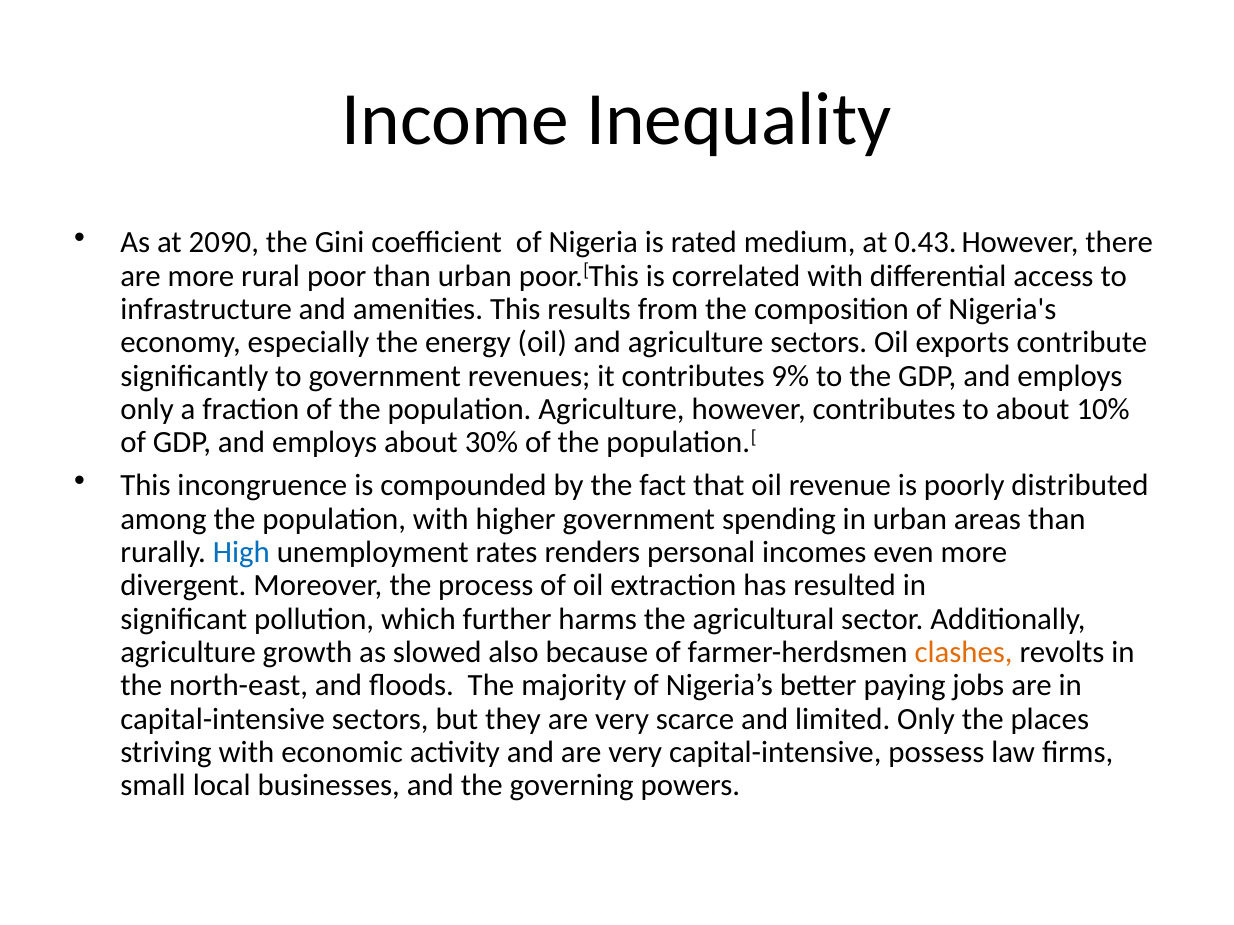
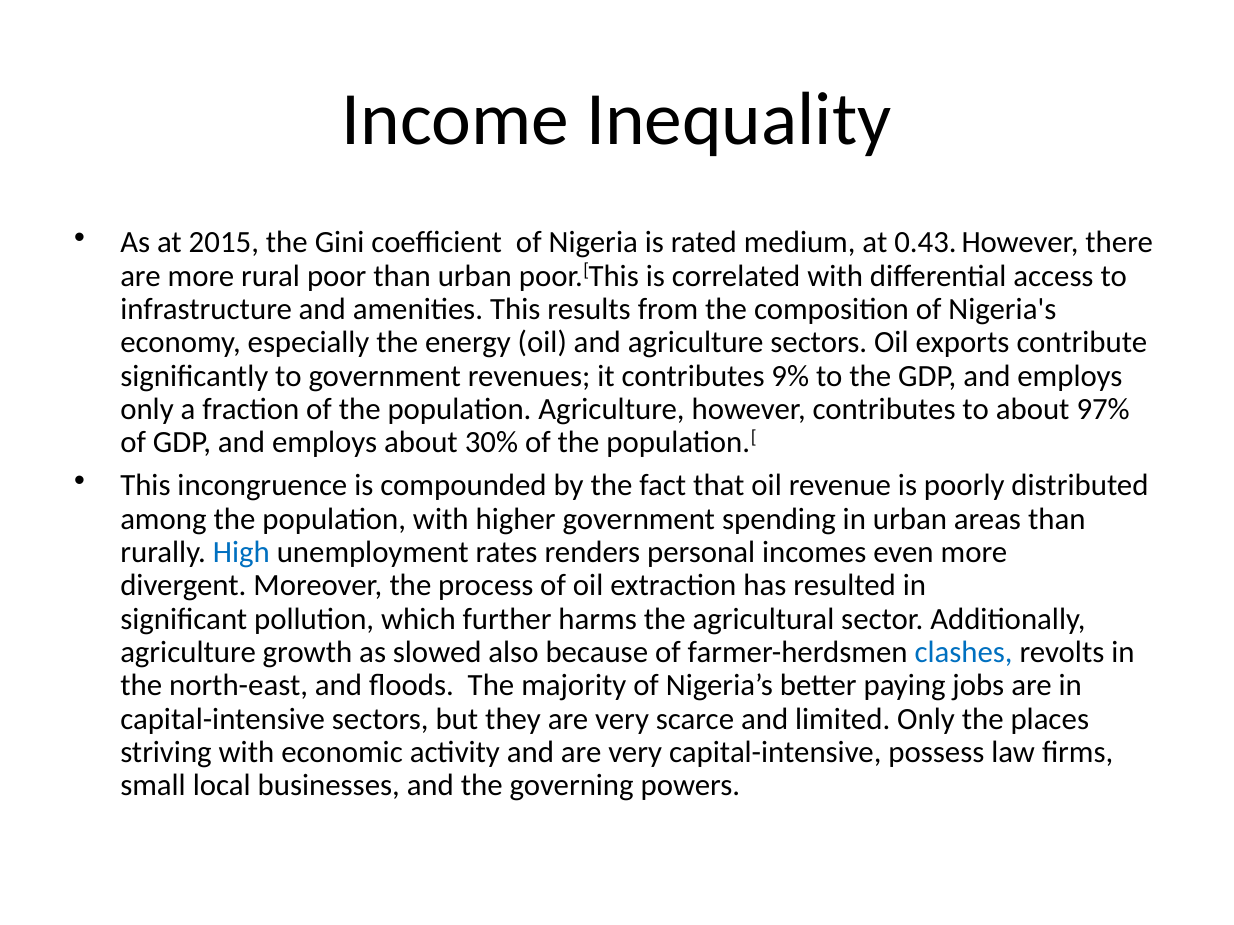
2090: 2090 -> 2015 (224, 243)
10%: 10% -> 97% (1103, 409)
clashes colour: orange -> blue (964, 653)
